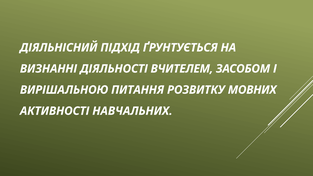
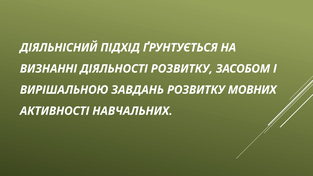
ДІЯЛЬНОСТІ ВЧИТЕЛЕМ: ВЧИТЕЛЕМ -> РОЗВИТКУ (182, 69)
ПИТАННЯ: ПИТАННЯ -> ЗАВДАНЬ (138, 90)
